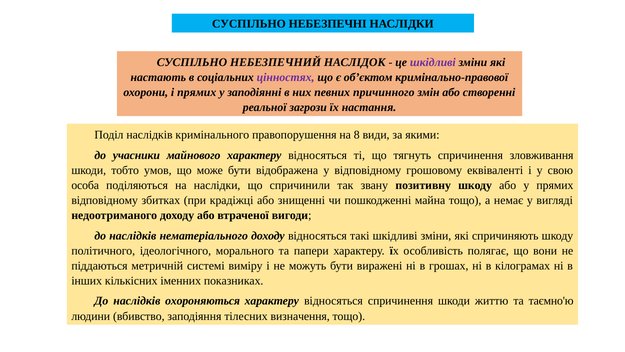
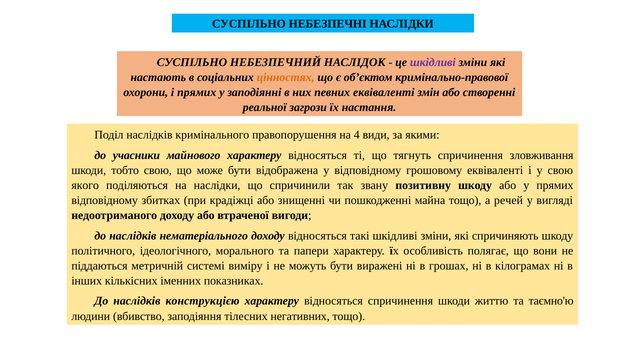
цінностях colour: purple -> orange (286, 77)
певних причинного: причинного -> еквіваленті (384, 92)
8: 8 -> 4 (357, 135)
тобто умов: умов -> свою (158, 170)
особа: особа -> якого (85, 185)
немає: немає -> речей (509, 200)
охороняються: охороняються -> конструкцією (203, 301)
визначення: визначення -> негативних (300, 316)
